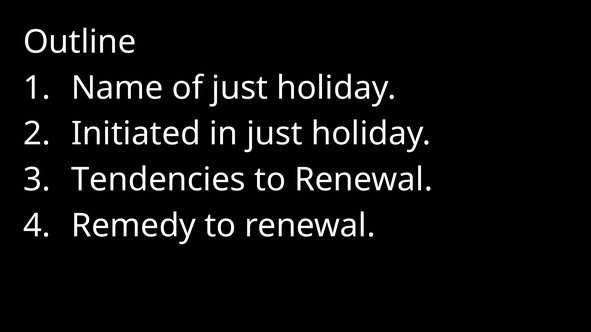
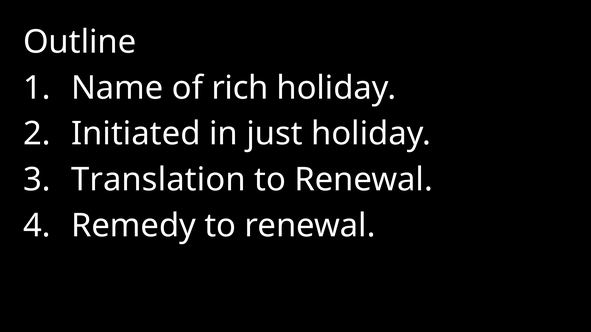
of just: just -> rich (240, 88)
Tendencies: Tendencies -> Translation (158, 180)
